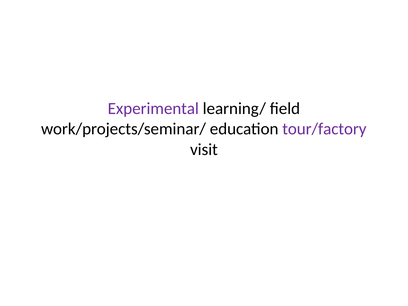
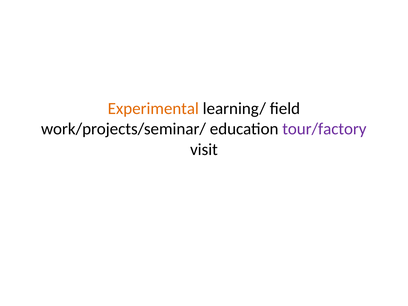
Experimental colour: purple -> orange (153, 109)
